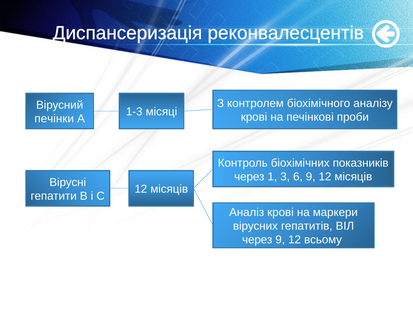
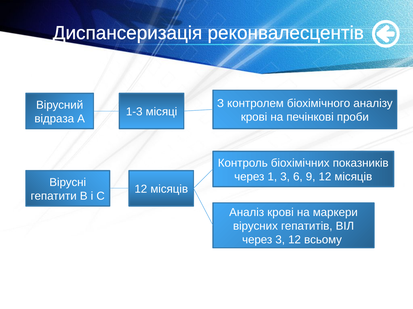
печінки: печінки -> відраза (54, 119)
через 9: 9 -> 3 (280, 240)
